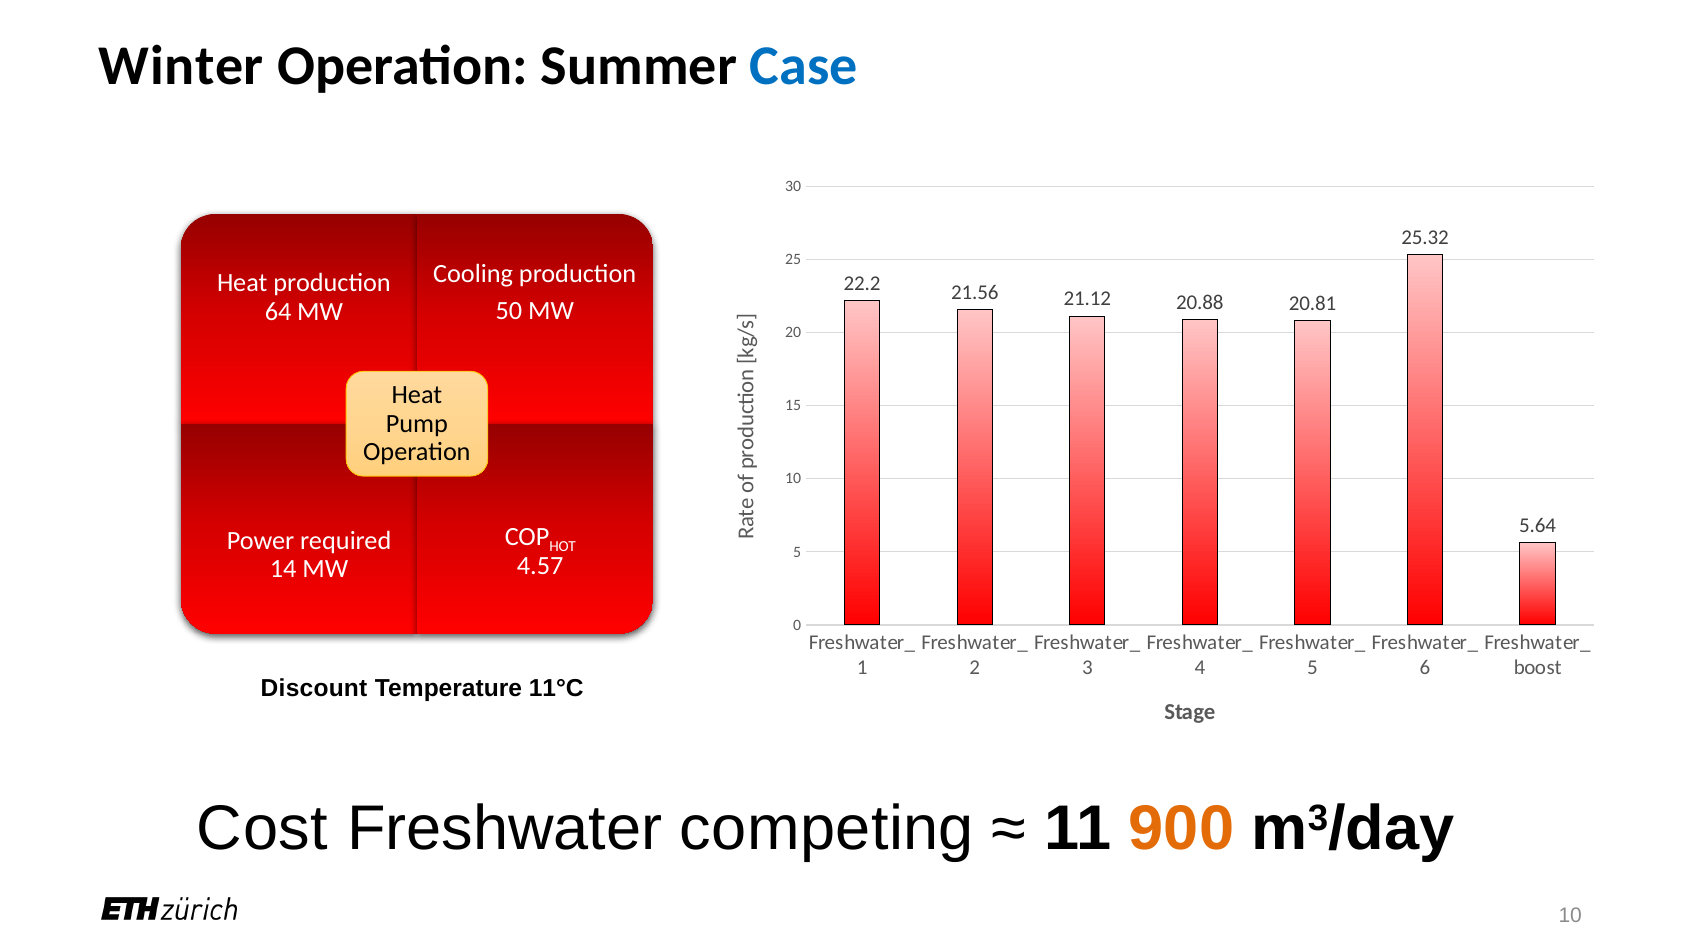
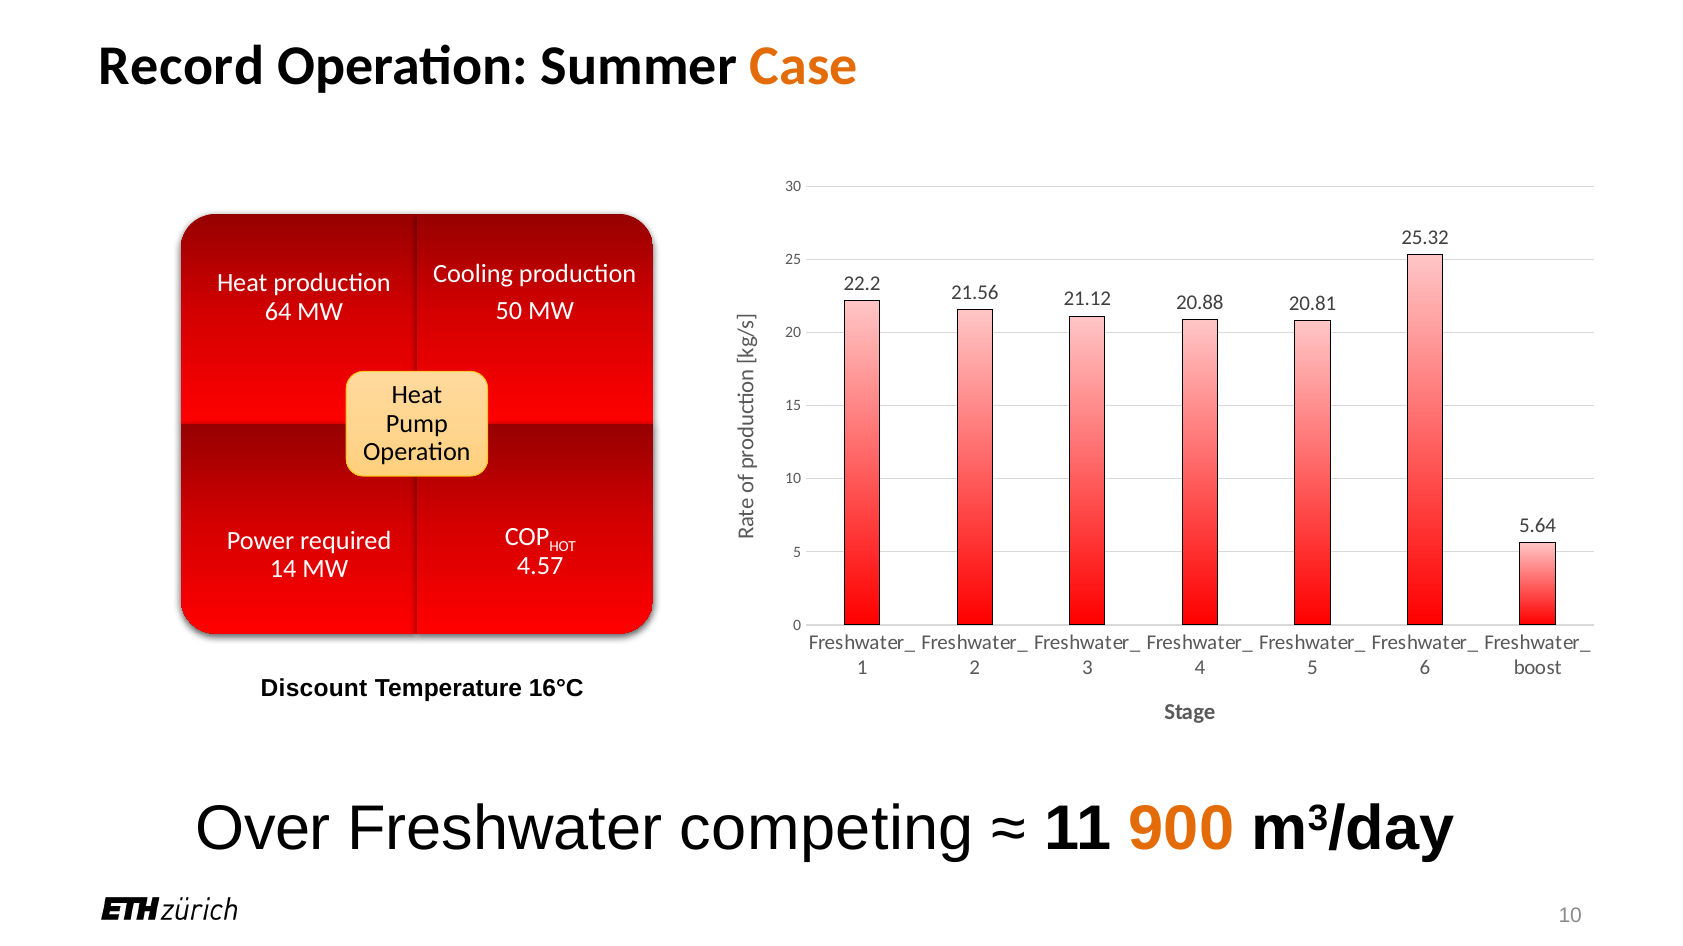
Winter: Winter -> Record (181, 66)
Case colour: blue -> orange (804, 66)
11°C: 11°C -> 16°C (556, 689)
Cost: Cost -> Over (263, 830)
